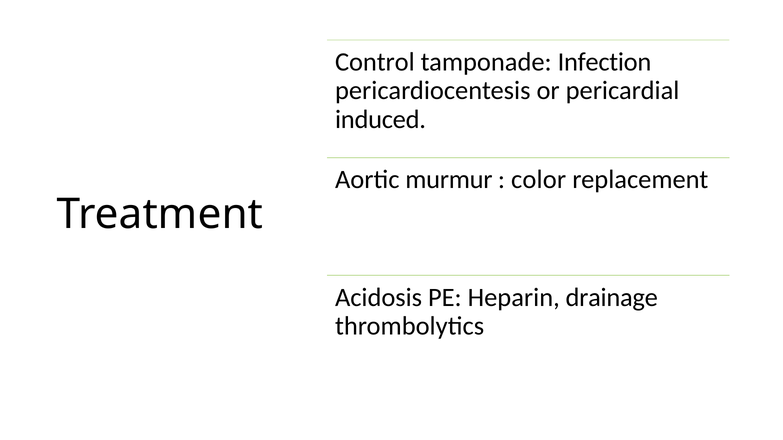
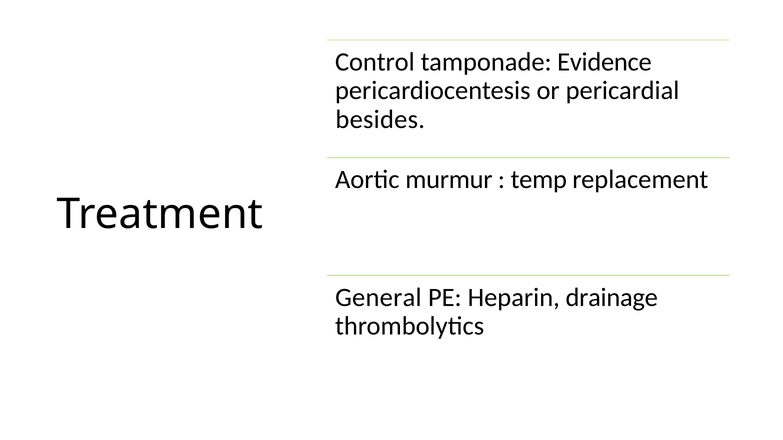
Infection: Infection -> Evidence (604, 62)
induced: induced -> besides (380, 119)
color: color -> temp (539, 180)
Acidosis: Acidosis -> General (378, 298)
